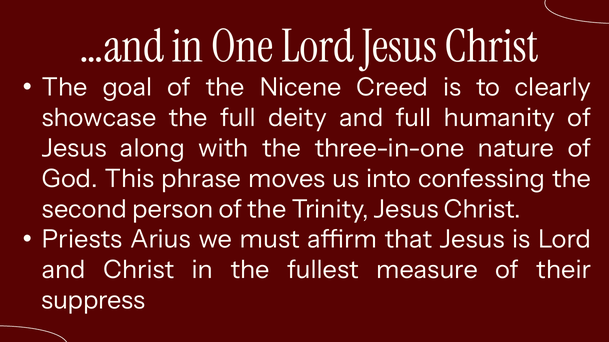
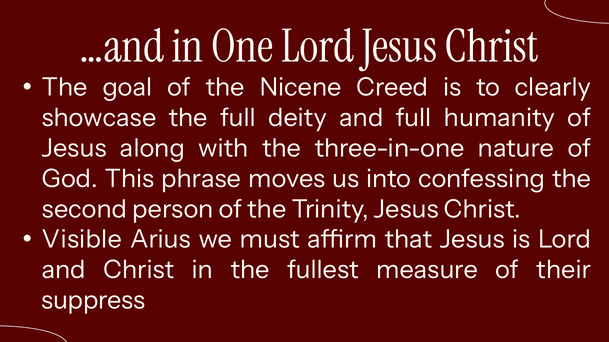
Priests: Priests -> Visible (82, 240)
